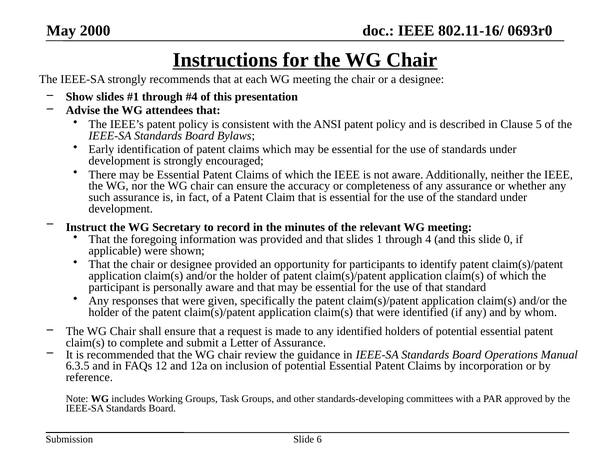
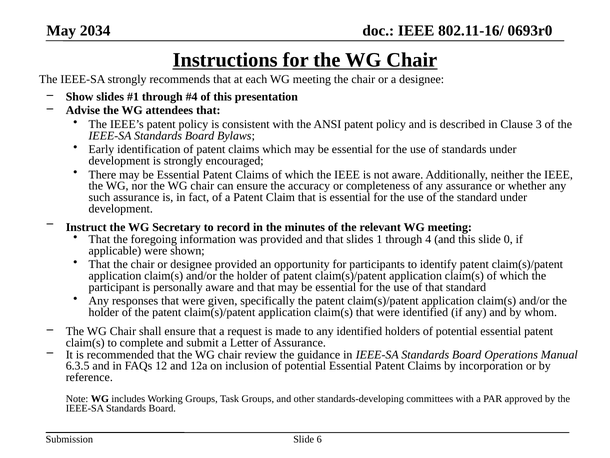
2000: 2000 -> 2034 (95, 31)
5: 5 -> 3 (539, 124)
